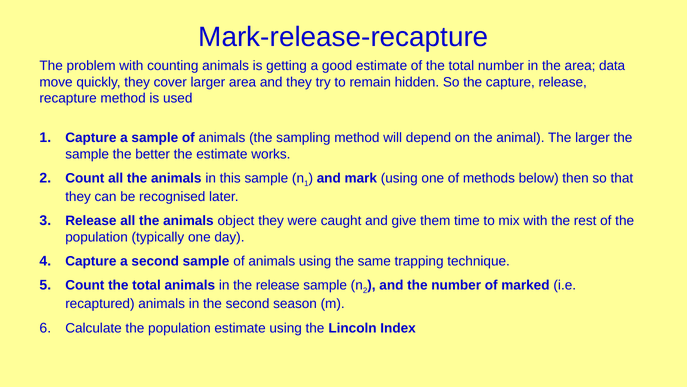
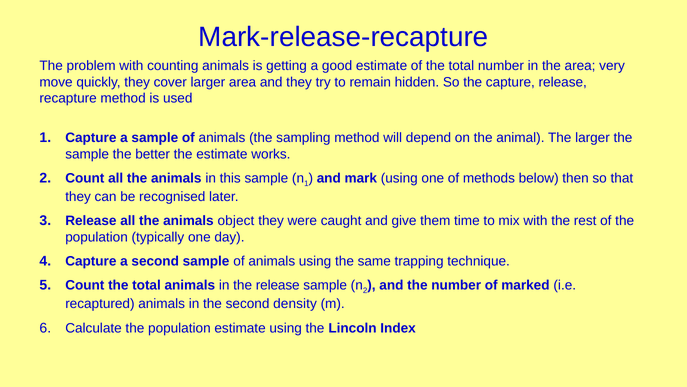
data: data -> very (612, 66)
season: season -> density (295, 304)
